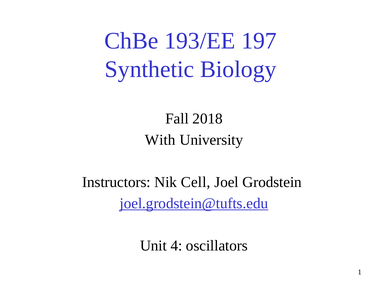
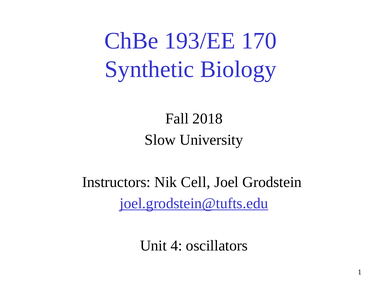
197: 197 -> 170 (259, 41)
With: With -> Slow (160, 140)
